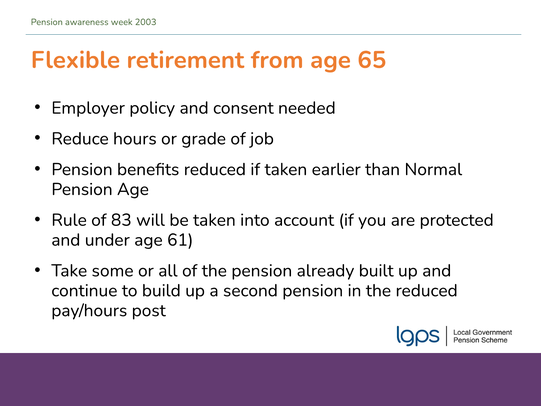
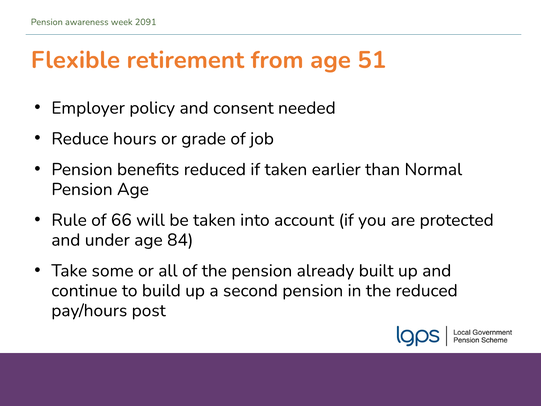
2003: 2003 -> 2091 (146, 22)
65: 65 -> 51 (372, 60)
83: 83 -> 66 (121, 220)
61: 61 -> 84 (180, 240)
